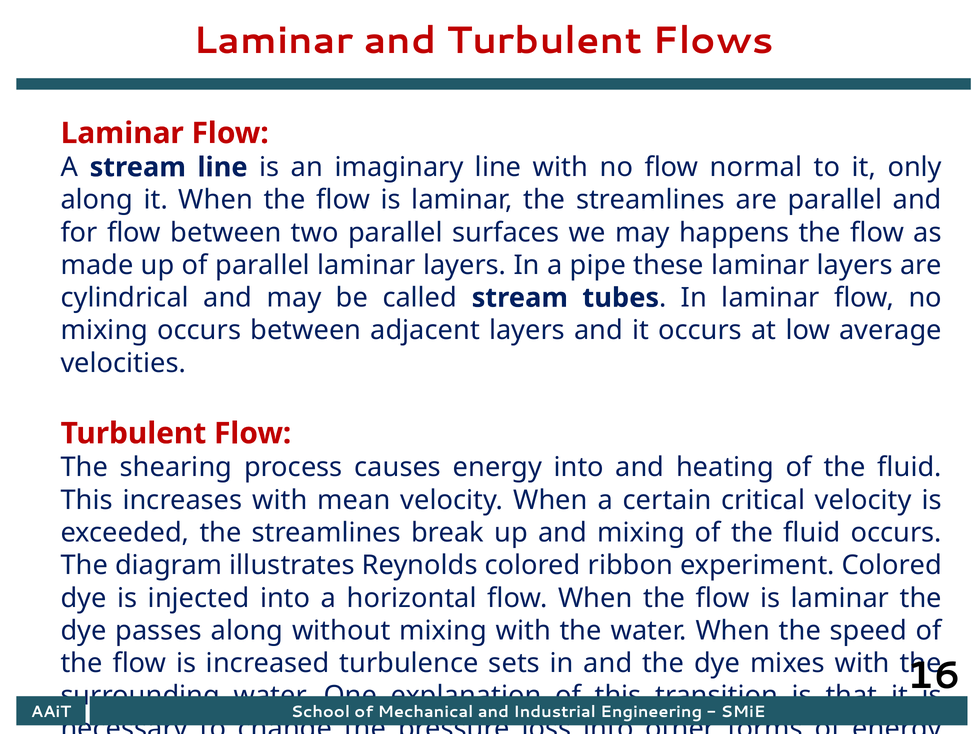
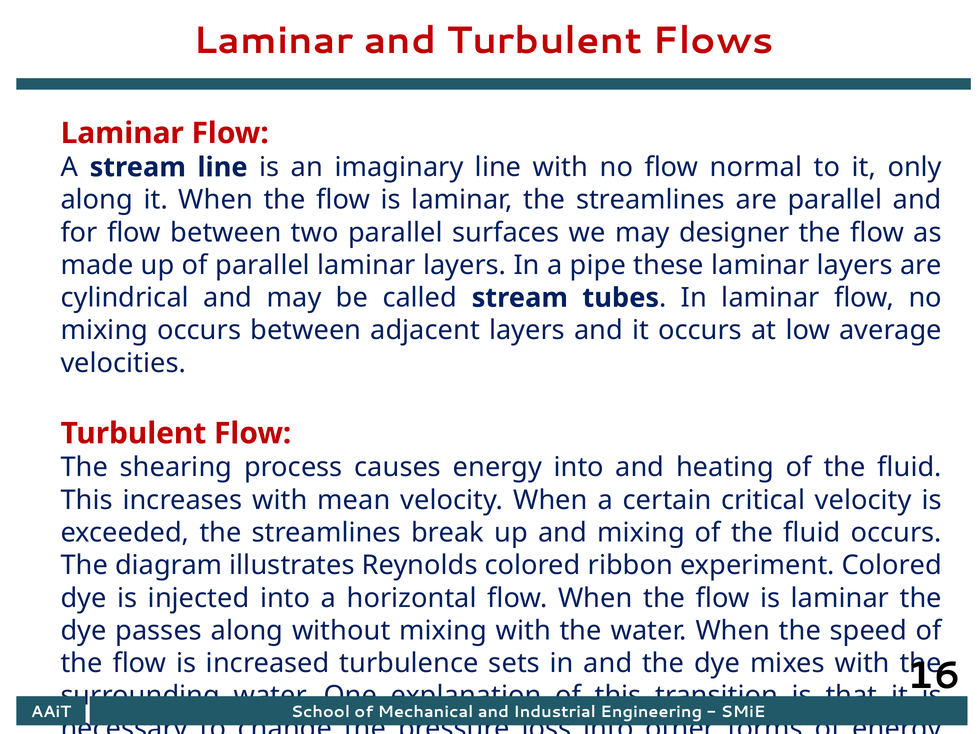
happens: happens -> designer (734, 233)
